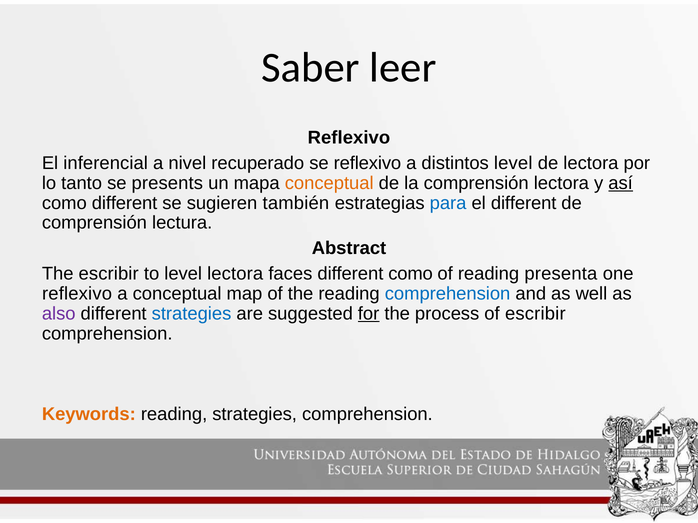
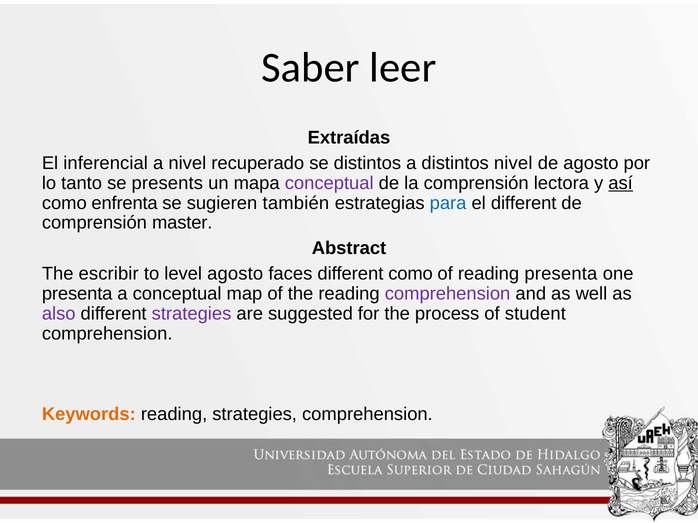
Reflexivo: Reflexivo -> Extraídas (349, 138)
se reflexivo: reflexivo -> distintos (367, 163)
distintos level: level -> nivel (513, 163)
de lectora: lectora -> agosto (591, 163)
conceptual colour: orange -> purple (329, 183)
como different: different -> enfrenta (125, 203)
lectura: lectura -> master (182, 223)
level lectora: lectora -> agosto (235, 274)
reflexivo: reflexivo -> presenta (77, 294)
comprehension colour: blue -> purple (448, 294)
strategies colour: blue -> purple (192, 314)
for underline: present -> none (369, 314)
of escribir: escribir -> student (535, 314)
